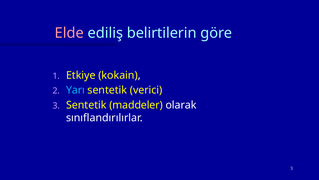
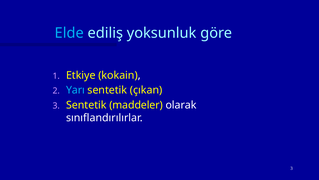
Elde colour: pink -> light blue (69, 33)
belirtilerin: belirtilerin -> yoksunluk (162, 33)
verici: verici -> çıkan (146, 90)
